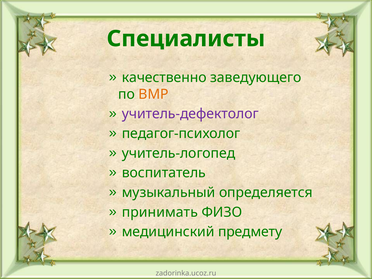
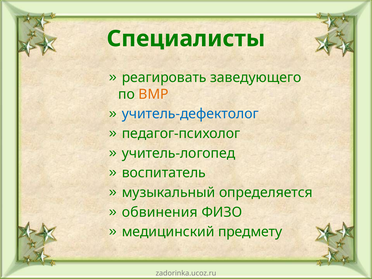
качественно: качественно -> реагировать (164, 77)
учитель-дефектолог colour: purple -> blue (190, 114)
принимать: принимать -> обвинения (160, 212)
